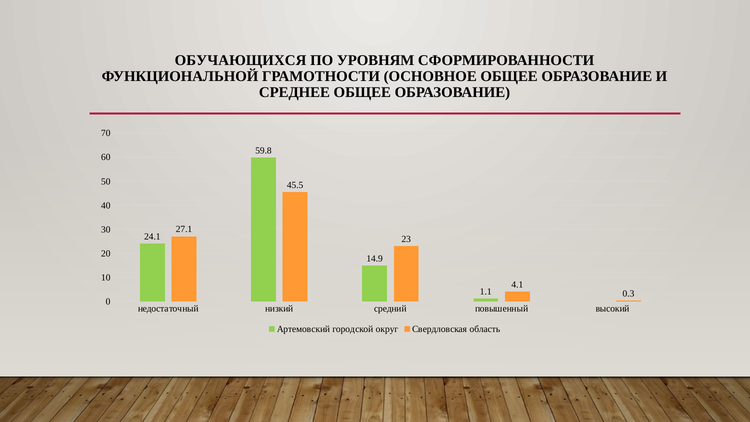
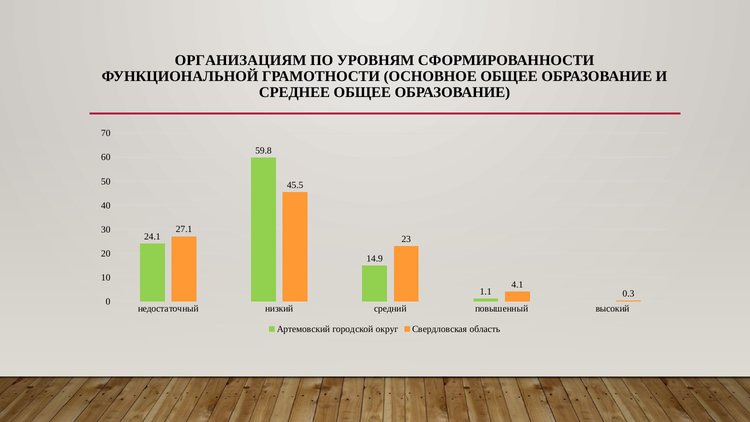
ОБУЧАЮЩИХСЯ: ОБУЧАЮЩИХСЯ -> ОРГАНИЗАЦИЯМ (241, 60)
